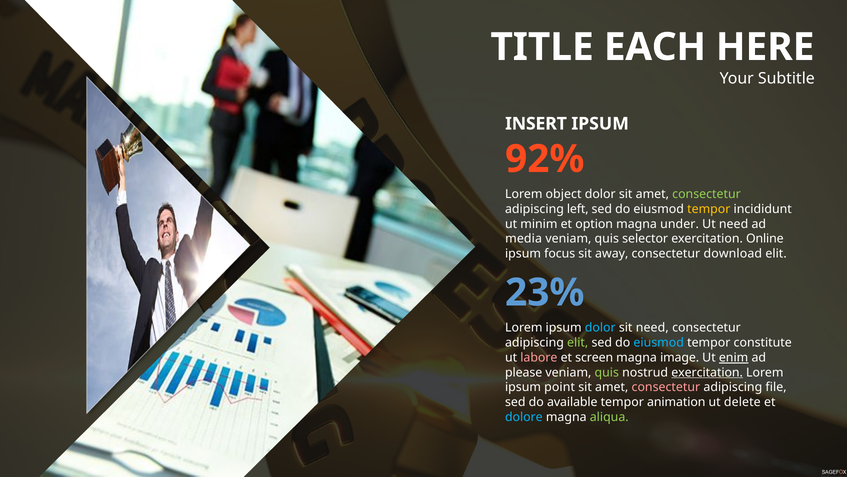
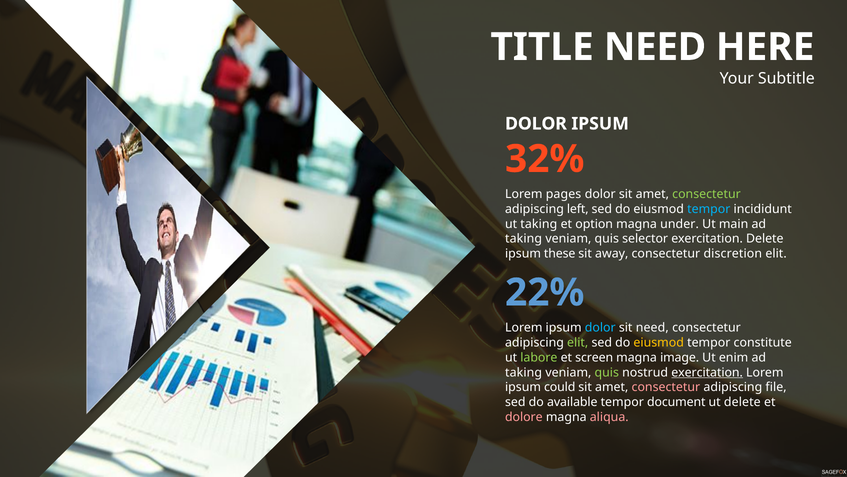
TITLE EACH: EACH -> NEED (655, 47)
INSERT: INSERT -> DOLOR (536, 124)
92%: 92% -> 32% (545, 159)
object: object -> pages (564, 194)
tempor colour: yellow -> light blue (709, 209)
ut minim: minim -> taking (539, 224)
Ut need: need -> main (734, 224)
media: media -> taking (524, 239)
exercitation Online: Online -> Delete (765, 239)
focus: focus -> these (560, 253)
download: download -> discretion (733, 253)
23%: 23% -> 22% (545, 292)
eiusmod colour: light blue -> yellow (659, 342)
labore colour: pink -> light green (539, 357)
enim underline: present -> none (734, 357)
please: please -> taking (524, 372)
point: point -> could (560, 387)
animation: animation -> document (676, 402)
dolore colour: light blue -> pink (524, 416)
aliqua colour: light green -> pink (609, 416)
